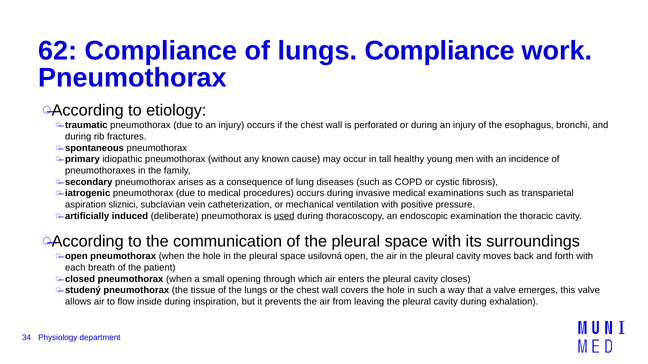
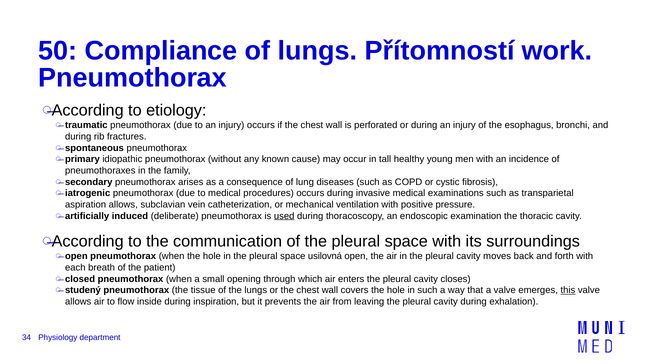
62: 62 -> 50 (58, 51)
lungs Compliance: Compliance -> Přítomností (440, 51)
aspiration sliznici: sliznici -> allows (123, 205)
this underline: none -> present (568, 291)
